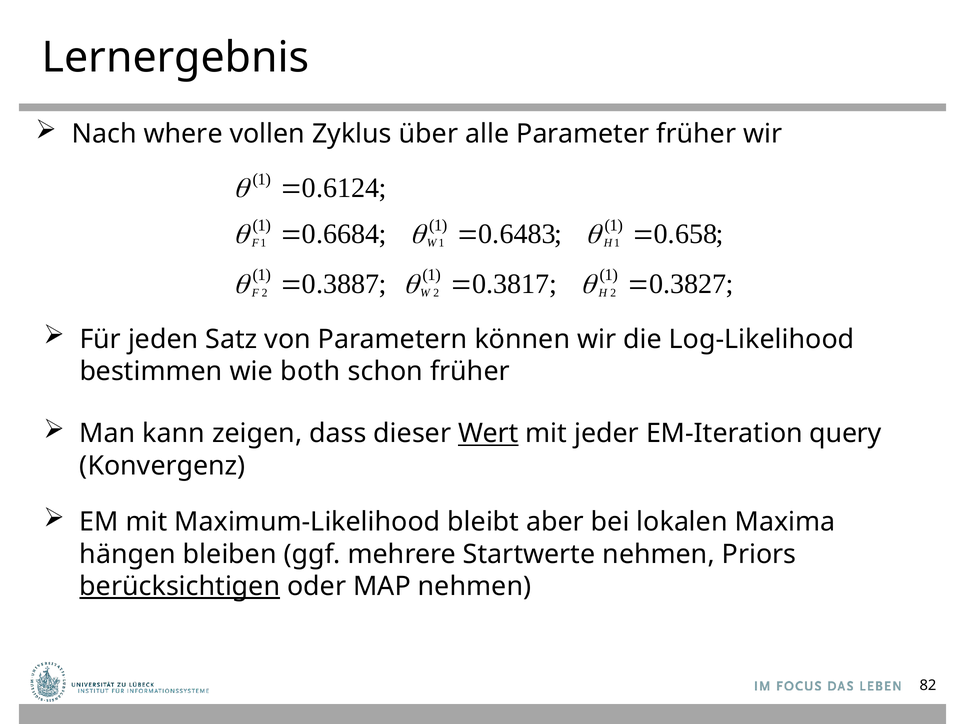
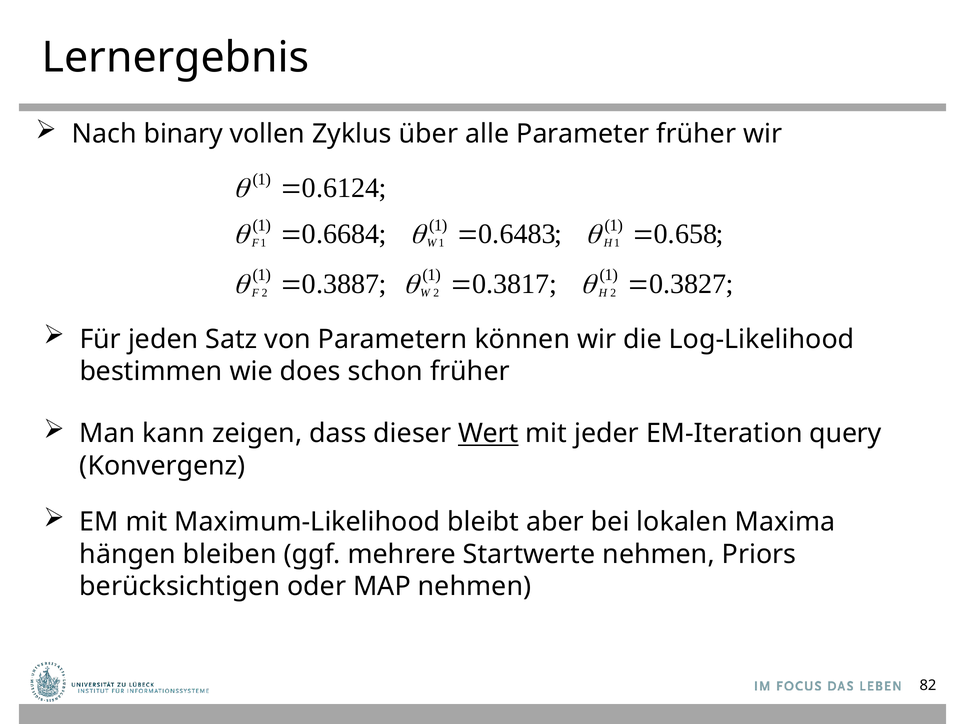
where: where -> binary (183, 134)
both: both -> does (310, 371)
berücksichtigen underline: present -> none (180, 586)
